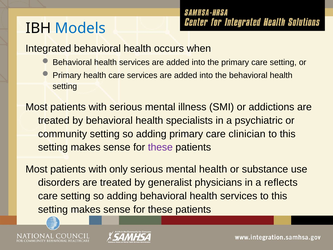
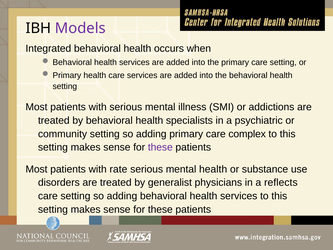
Models colour: blue -> purple (80, 28)
clinician: clinician -> complex (247, 134)
only: only -> rate (118, 169)
